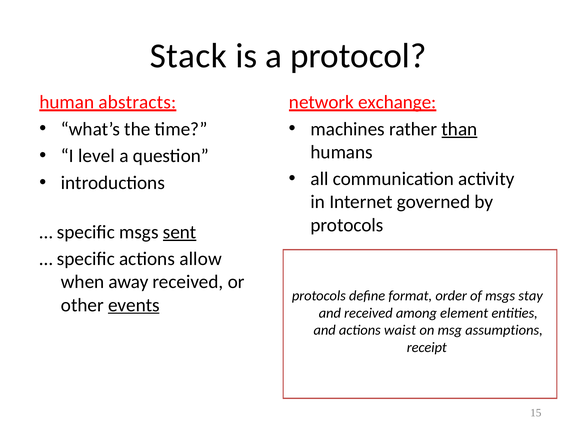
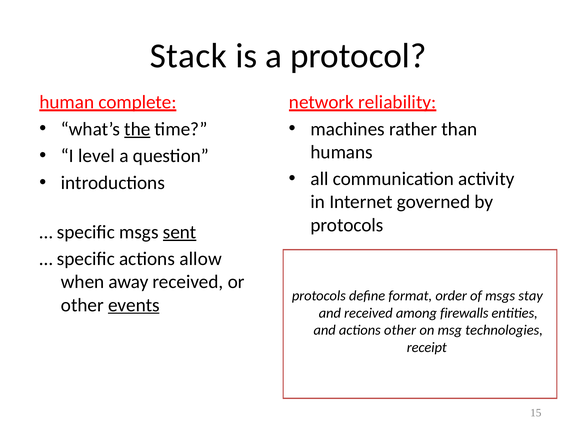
abstracts: abstracts -> complete (138, 102)
exchange: exchange -> reliability (397, 102)
the underline: none -> present (137, 129)
than underline: present -> none (459, 129)
element: element -> firewalls (464, 313)
actions waist: waist -> other (400, 330)
assumptions: assumptions -> technologies (504, 330)
